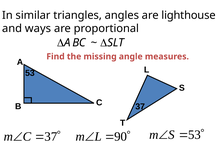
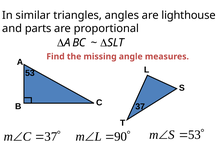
ways: ways -> parts (38, 28)
